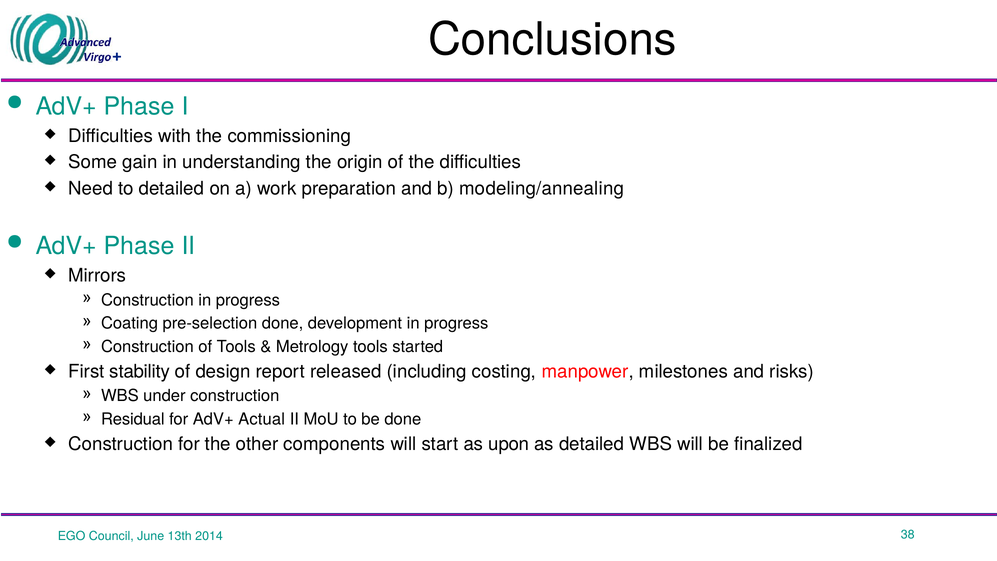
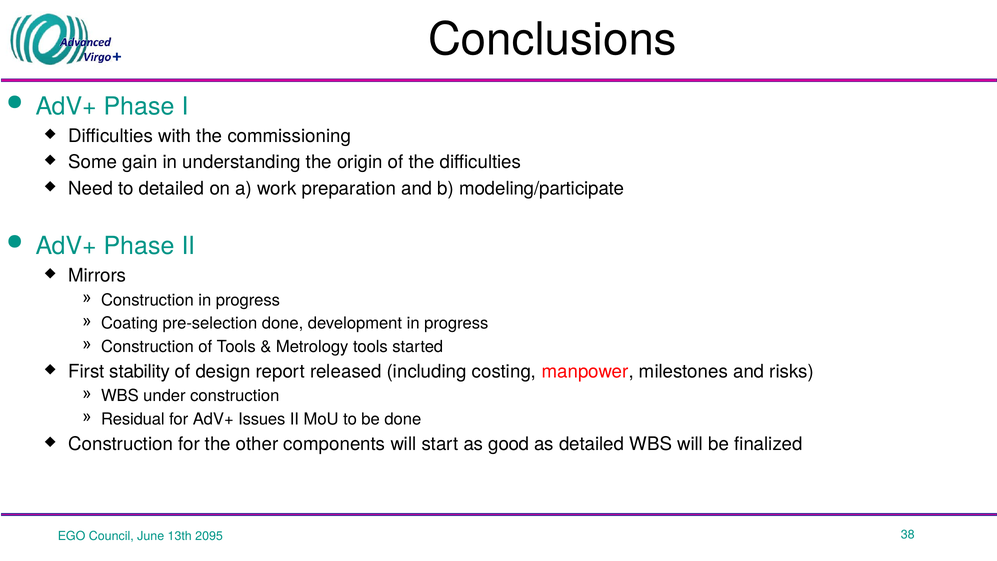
modeling/annealing: modeling/annealing -> modeling/participate (542, 188)
Actual: Actual -> Issues (262, 419)
upon: upon -> good (509, 444)
2014: 2014 -> 2095 (209, 536)
